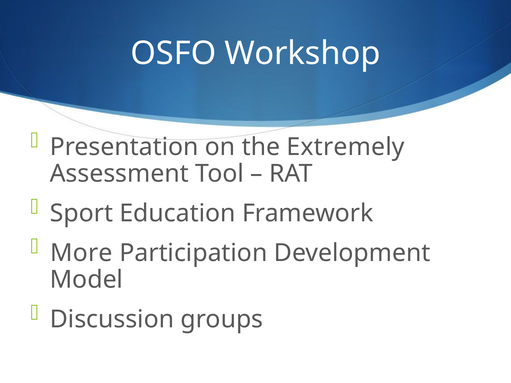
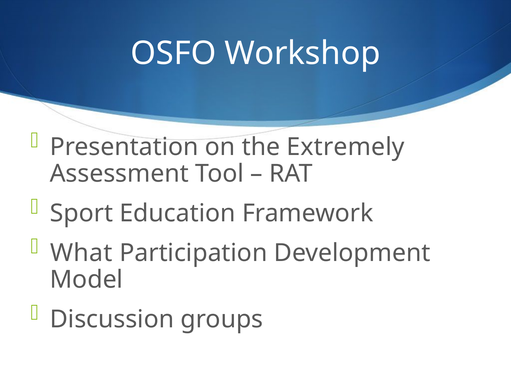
More: More -> What (81, 253)
